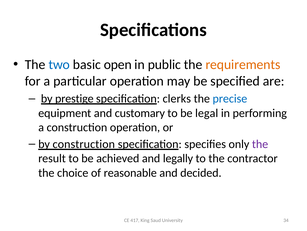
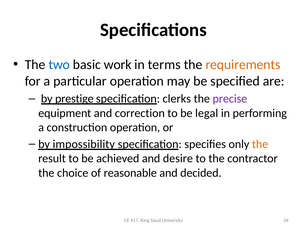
open: open -> work (118, 64)
public: public -> terms (164, 64)
precise colour: blue -> purple (230, 98)
customary: customary -> correction (140, 113)
by construction: construction -> impossibility (84, 144)
the colour: purple -> orange (260, 144)
legally: legally -> desire (178, 158)
